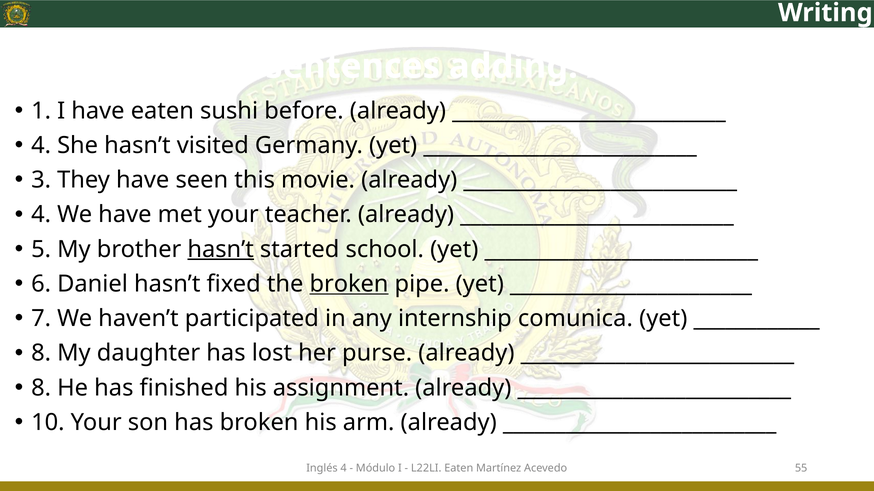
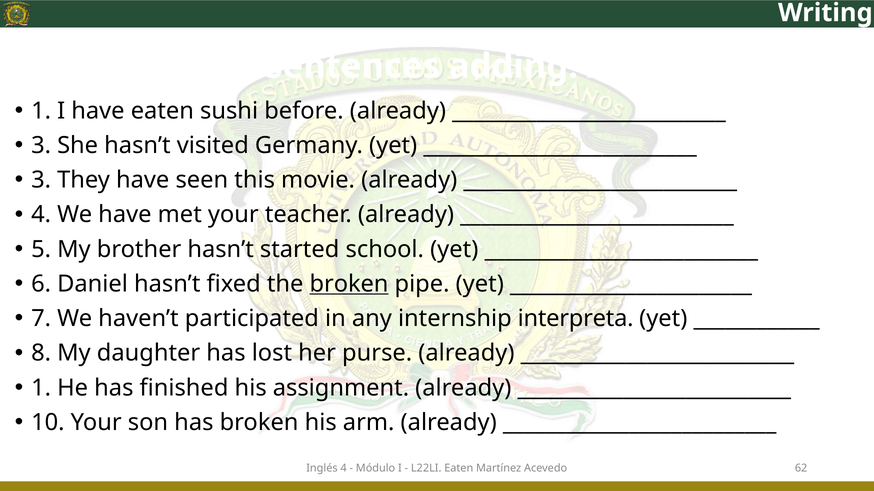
4: 4 -> 3 (41, 146)
hasn’t underline: present -> none (221, 250)
comunica: comunica -> interpreta (576, 319)
8: 8 -> 1 (41, 388)
55: 55 -> 62 (801, 469)
